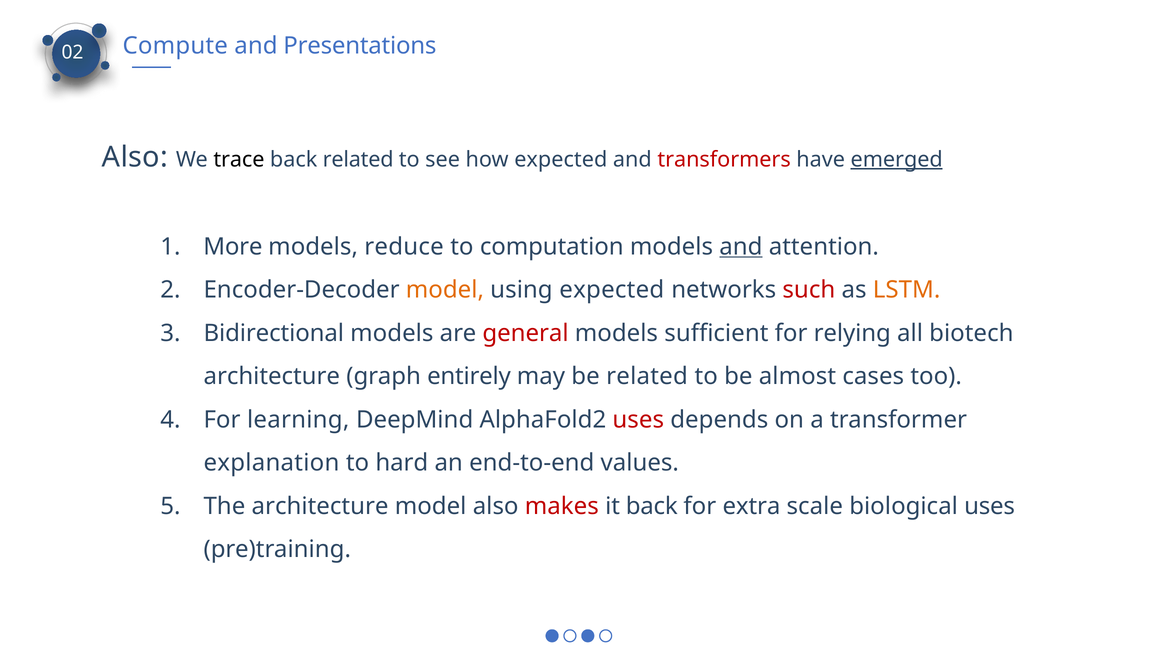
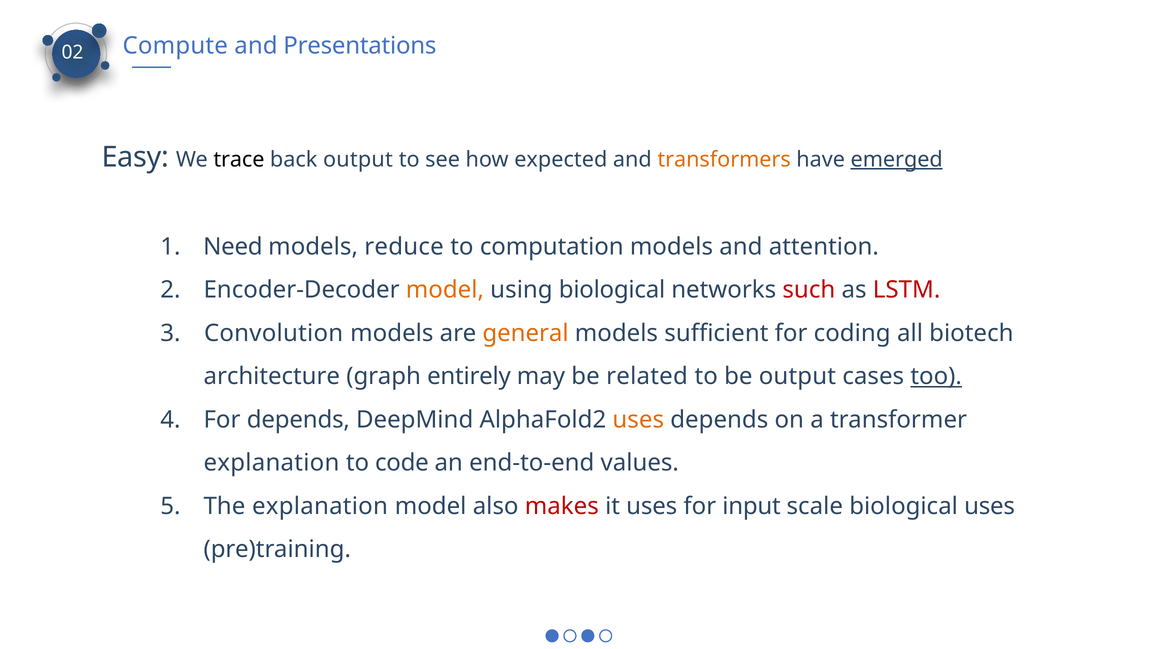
Also: Also -> Easy (135, 157)
back related: related -> output (358, 160)
transformers colour: red -> orange (724, 160)
More: More -> Need (233, 247)
and underline: present -> none (741, 247)
using expected: expected -> biological (612, 290)
LSTM colour: orange -> red (907, 290)
Bidirectional: Bidirectional -> Convolution (274, 333)
general colour: red -> orange (526, 333)
relying: relying -> coding (852, 333)
be almost: almost -> output (797, 377)
too underline: none -> present (936, 377)
For learning: learning -> depends (298, 420)
uses colour: red -> orange (638, 420)
hard: hard -> code (402, 463)
The architecture: architecture -> explanation (320, 506)
it back: back -> uses (652, 506)
extra: extra -> input (752, 506)
